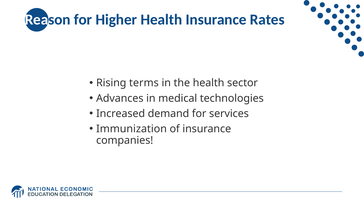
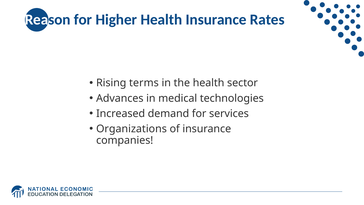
Immunization: Immunization -> Organizations (132, 129)
